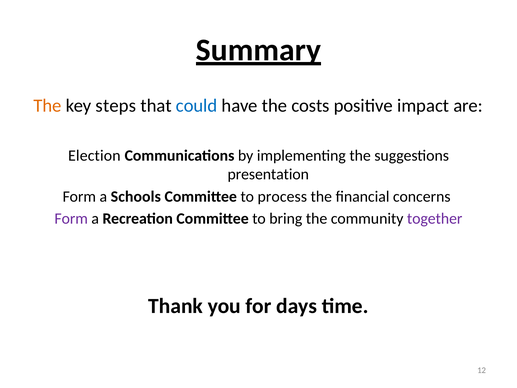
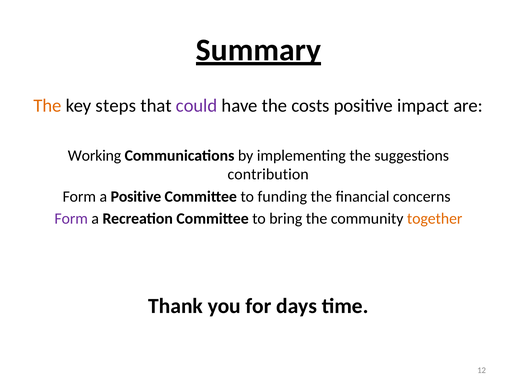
could colour: blue -> purple (197, 106)
Election: Election -> Working (94, 155)
presentation: presentation -> contribution (268, 174)
a Schools: Schools -> Positive (136, 196)
process: process -> funding (282, 196)
together colour: purple -> orange (435, 219)
